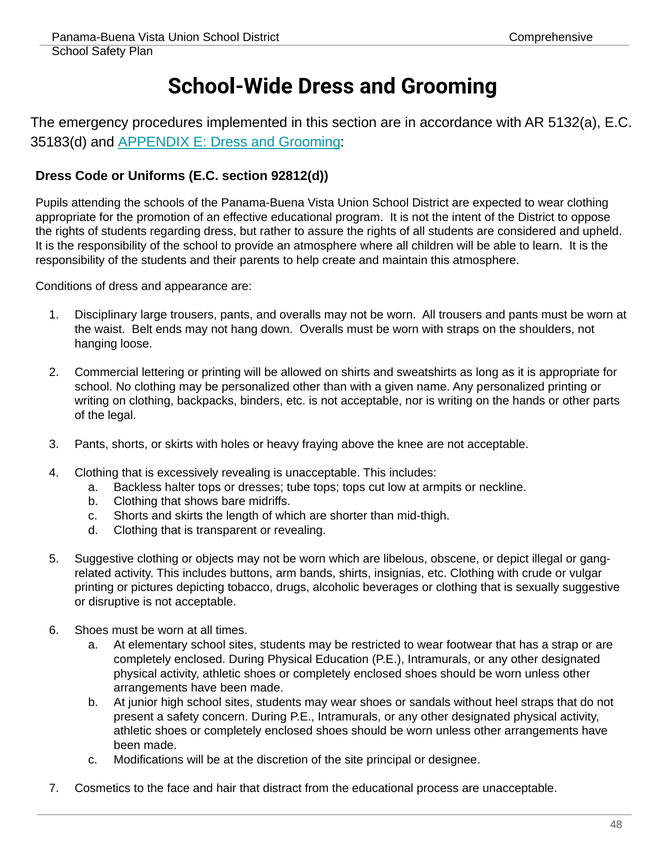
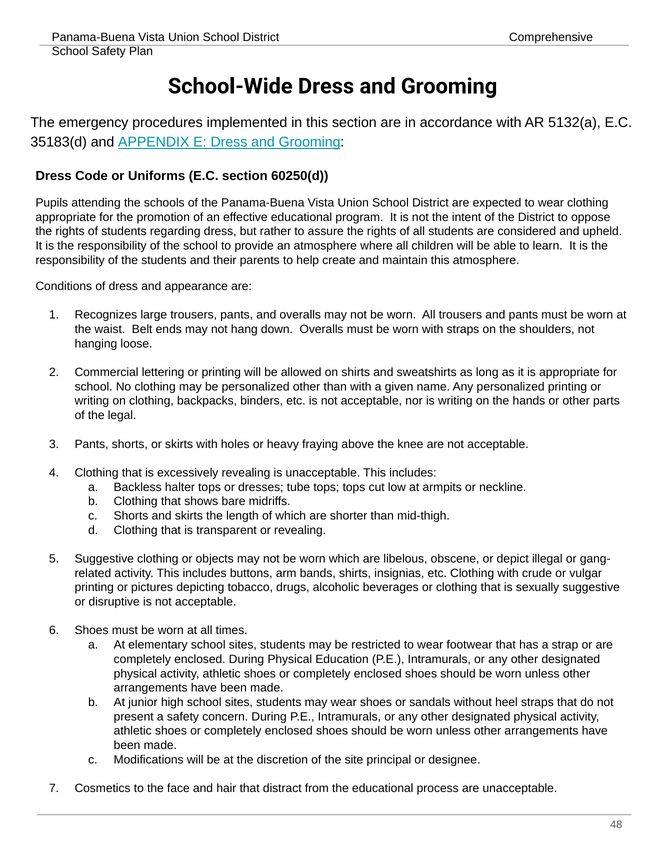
92812(d: 92812(d -> 60250(d (300, 176)
Disciplinary: Disciplinary -> Recognizes (106, 315)
